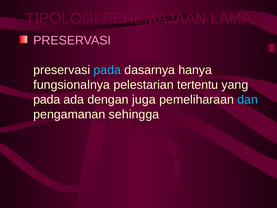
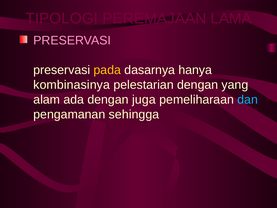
pada colour: light blue -> yellow (107, 70)
fungsionalnya: fungsionalnya -> kombinasinya (72, 85)
pelestarian tertentu: tertentu -> dengan (198, 85)
pada: pada -> alam (47, 99)
